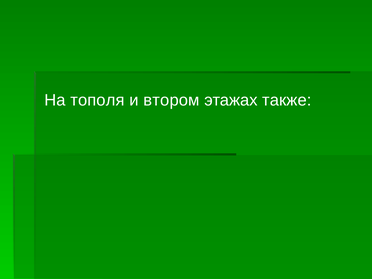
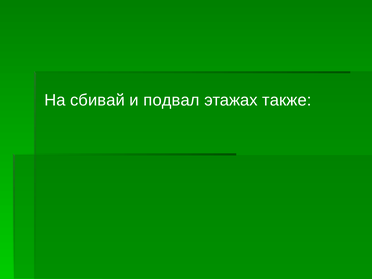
тополя: тополя -> сбивай (97, 100)
втором: втором -> подвал (172, 100)
